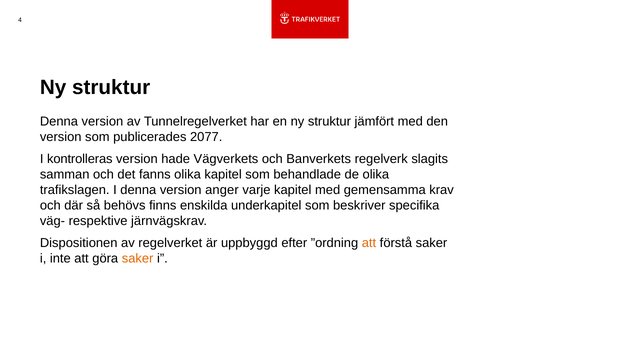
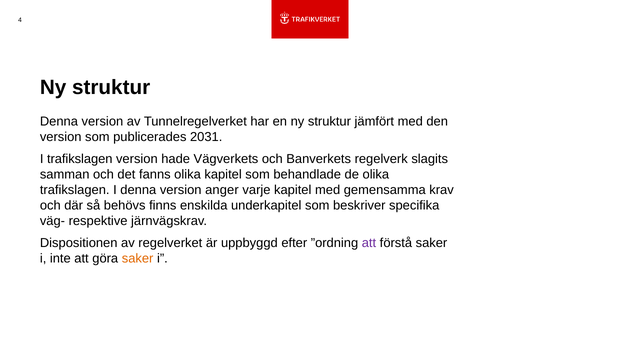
2077: 2077 -> 2031 (206, 137)
I kontrolleras: kontrolleras -> trafikslagen (80, 159)
att colour: orange -> purple (369, 243)
